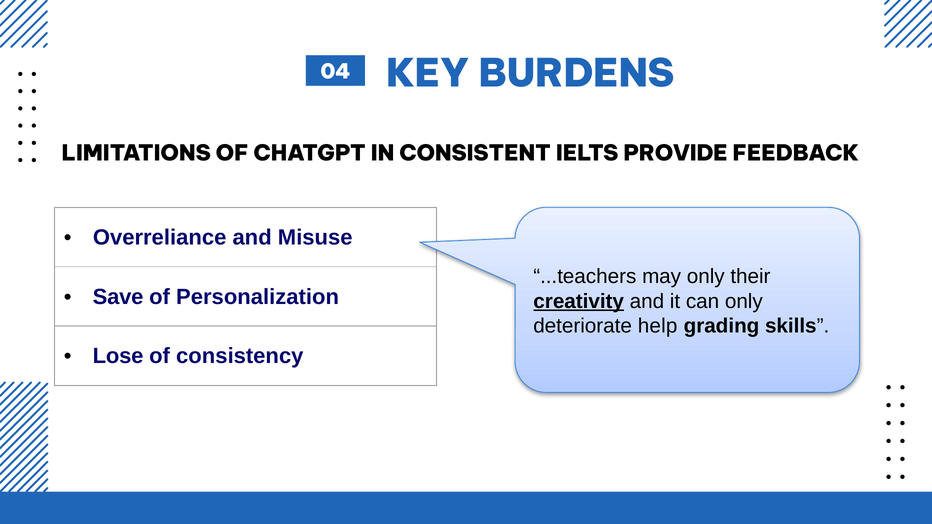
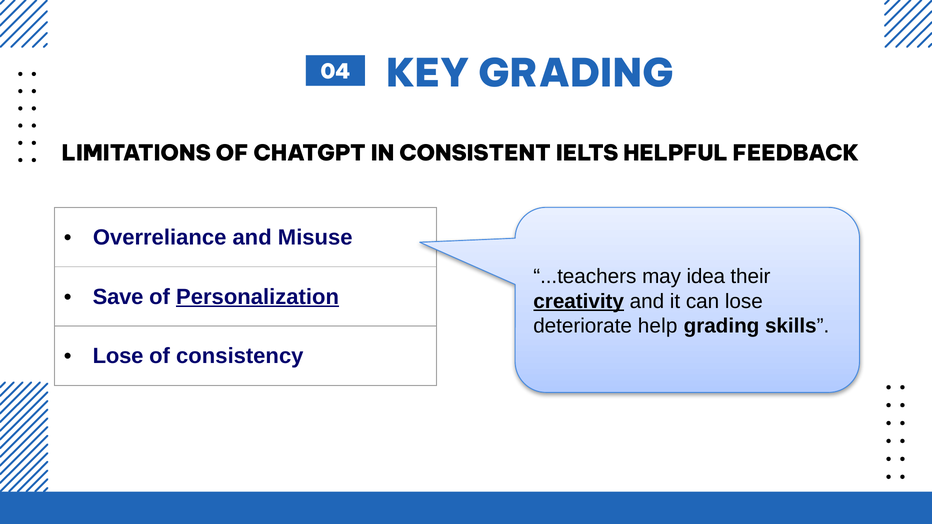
KEY BURDENS: BURDENS -> GRADING (576, 74)
PROVIDE: PROVIDE -> HELPFUL (676, 153)
may only: only -> idea (706, 277)
Personalization underline: none -> present (258, 297)
can only: only -> lose (744, 301)
